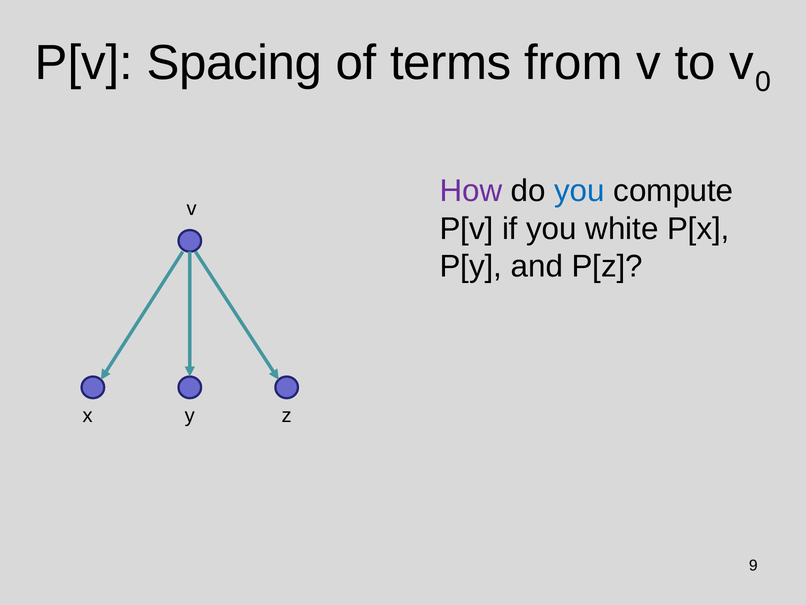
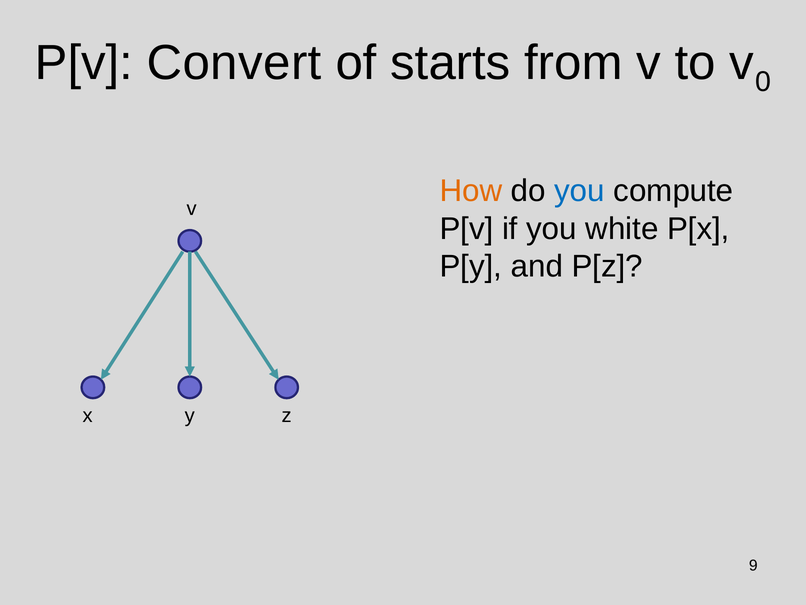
Spacing: Spacing -> Convert (234, 63)
terms: terms -> starts (450, 63)
How colour: purple -> orange (471, 191)
